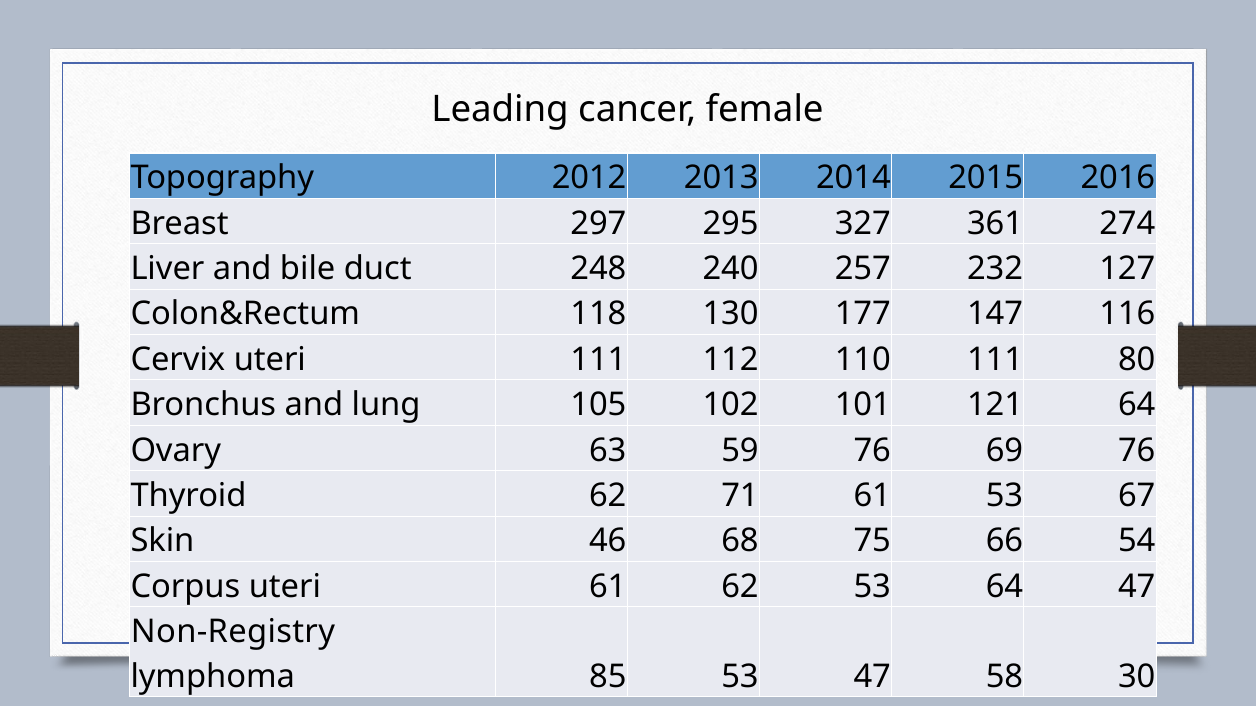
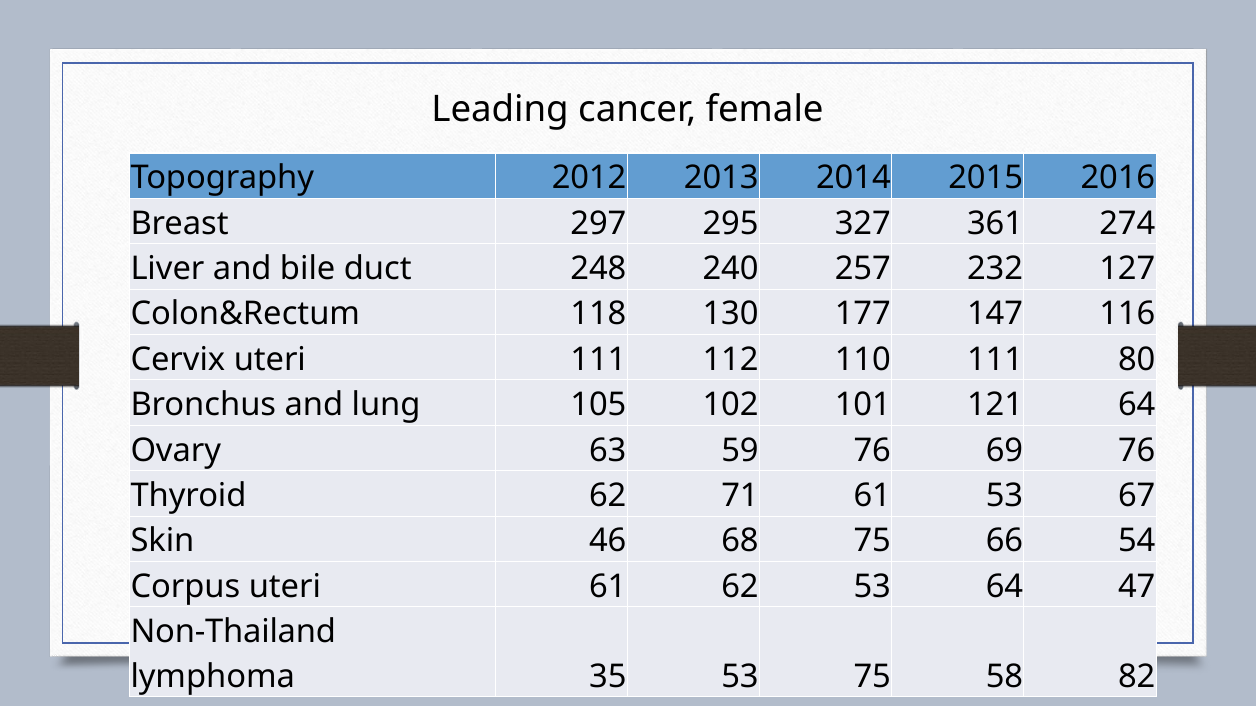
Non-Registry: Non-Registry -> Non-Thailand (233, 632)
85: 85 -> 35 (608, 677)
53 47: 47 -> 75 (872, 677)
30: 30 -> 82 (1137, 677)
